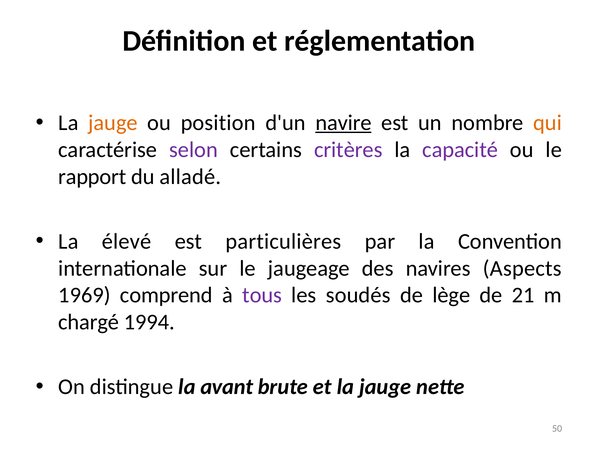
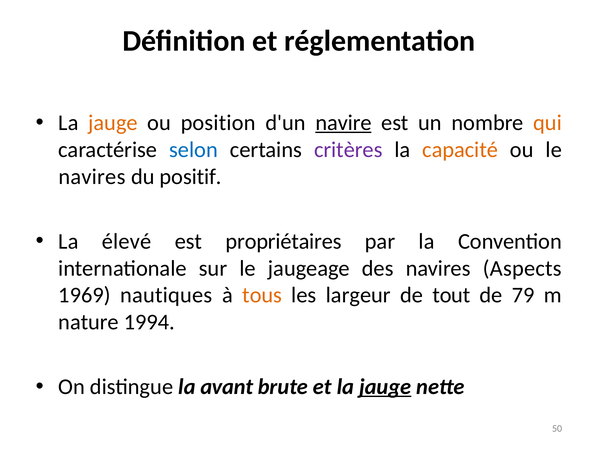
selon colour: purple -> blue (194, 150)
capacité colour: purple -> orange (460, 150)
rapport: rapport -> navires (92, 177)
alladé: alladé -> positif (191, 177)
particulières: particulières -> propriétaires (284, 241)
comprend: comprend -> nautiques (166, 295)
tous colour: purple -> orange (262, 295)
soudés: soudés -> largeur (358, 295)
lège: lège -> tout (451, 295)
21: 21 -> 79 (523, 295)
chargé: chargé -> nature (89, 322)
jauge underline: none -> present (385, 386)
